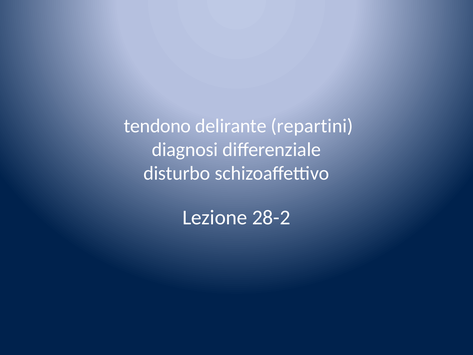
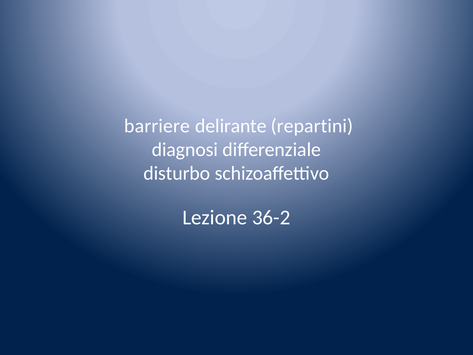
tendono: tendono -> barriere (157, 126)
28-2: 28-2 -> 36-2 (271, 217)
